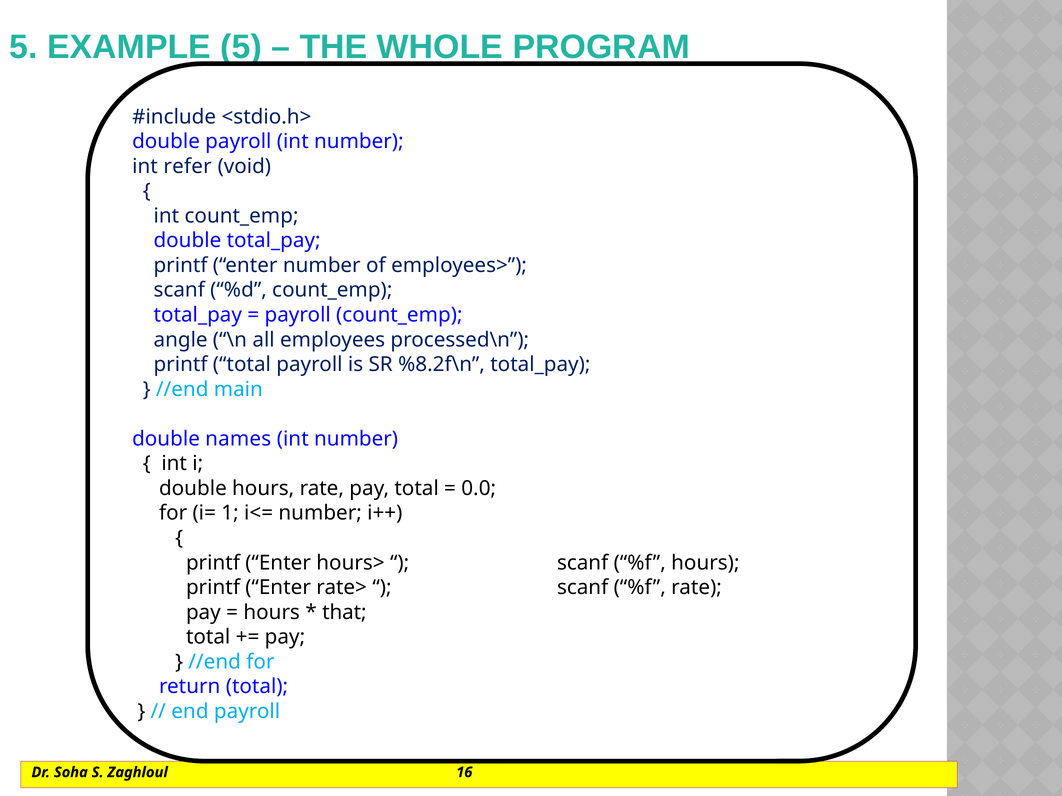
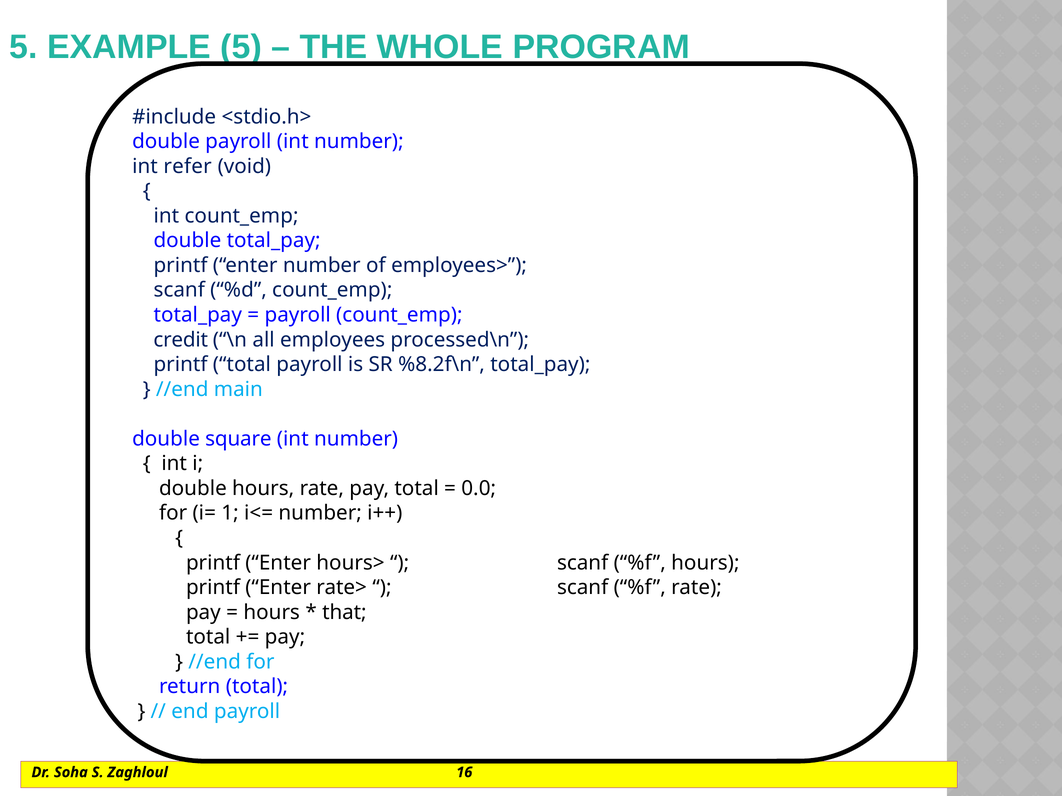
angle: angle -> credit (181, 340)
names: names -> square (238, 439)
